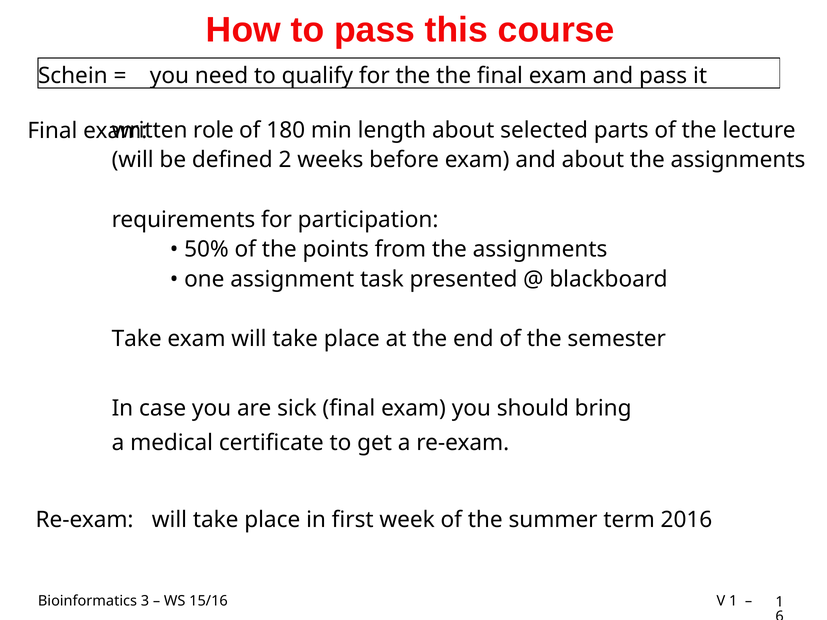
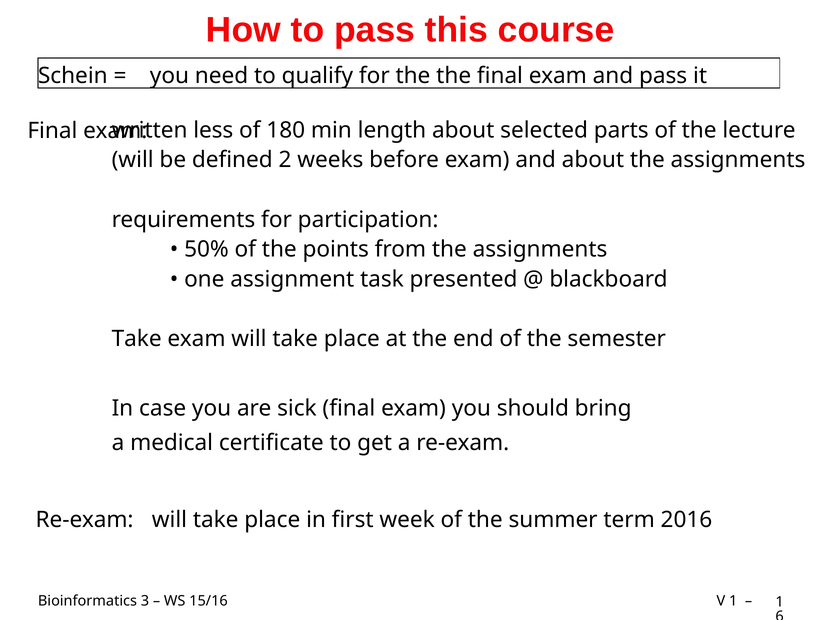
role: role -> less (213, 130)
